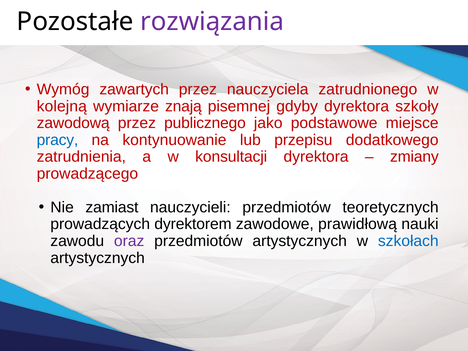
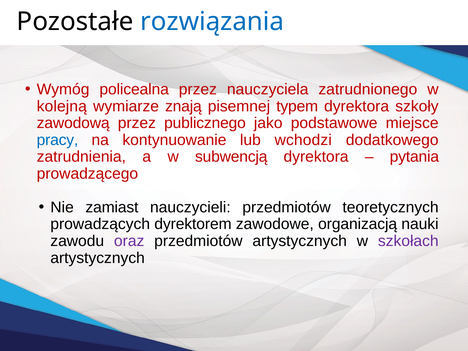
rozwiązania colour: purple -> blue (212, 22)
zawartych: zawartych -> policealna (134, 89)
gdyby: gdyby -> typem (297, 106)
przepisu: przepisu -> wchodzi (303, 140)
konsultacji: konsultacji -> subwencją (231, 157)
zmiany: zmiany -> pytania (414, 157)
prawidłową: prawidłową -> organizacją (358, 224)
szkołach colour: blue -> purple (408, 241)
